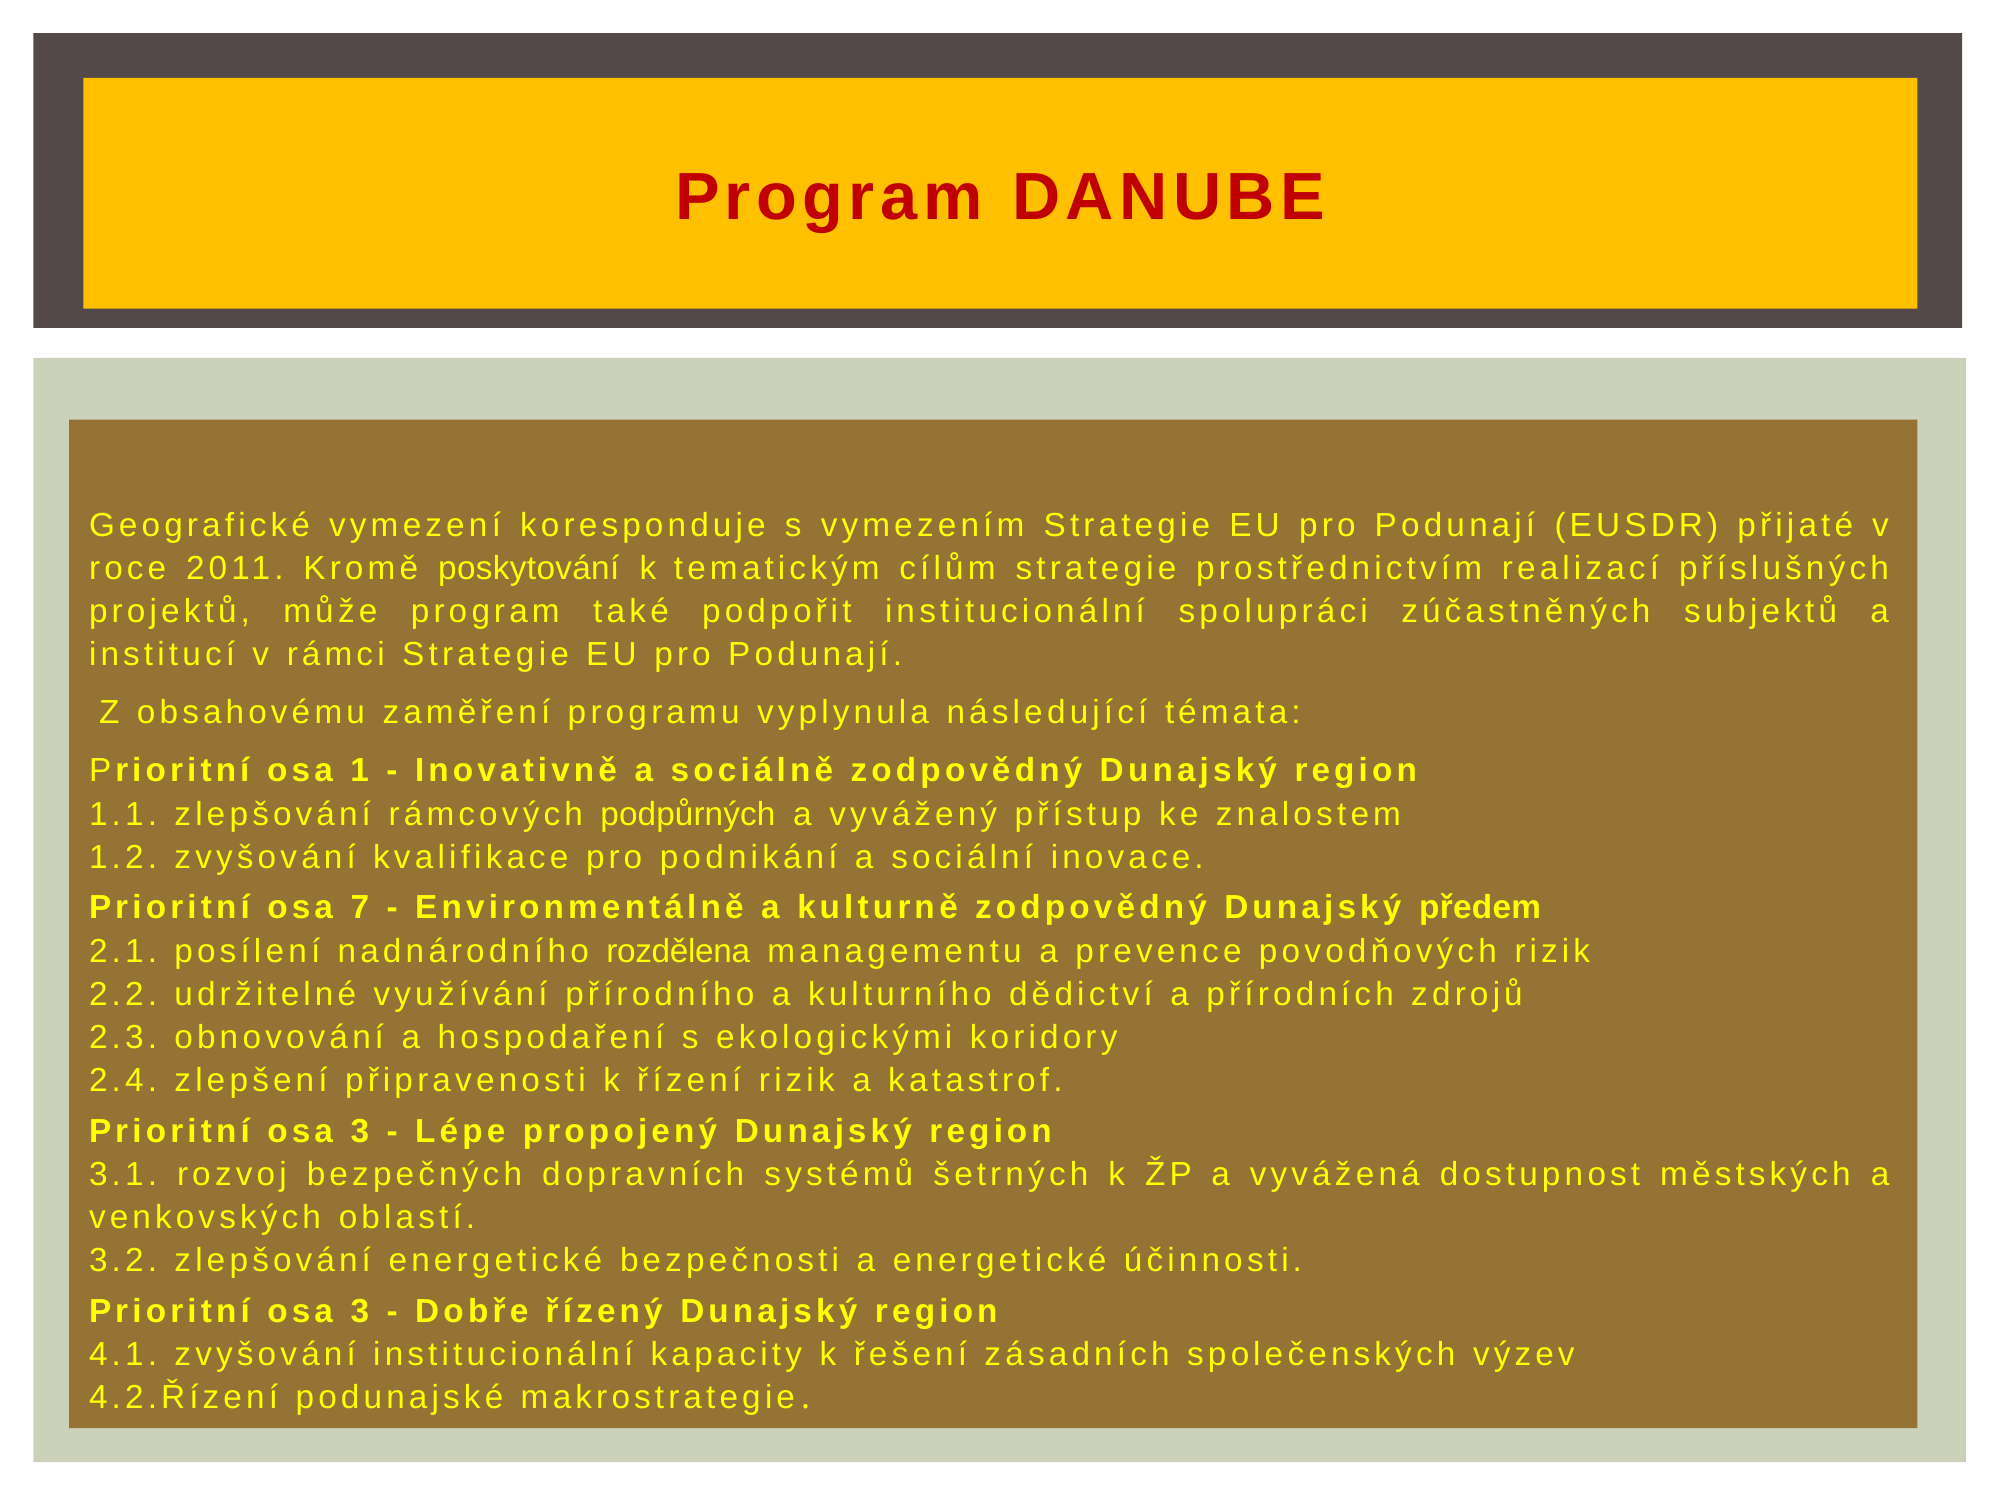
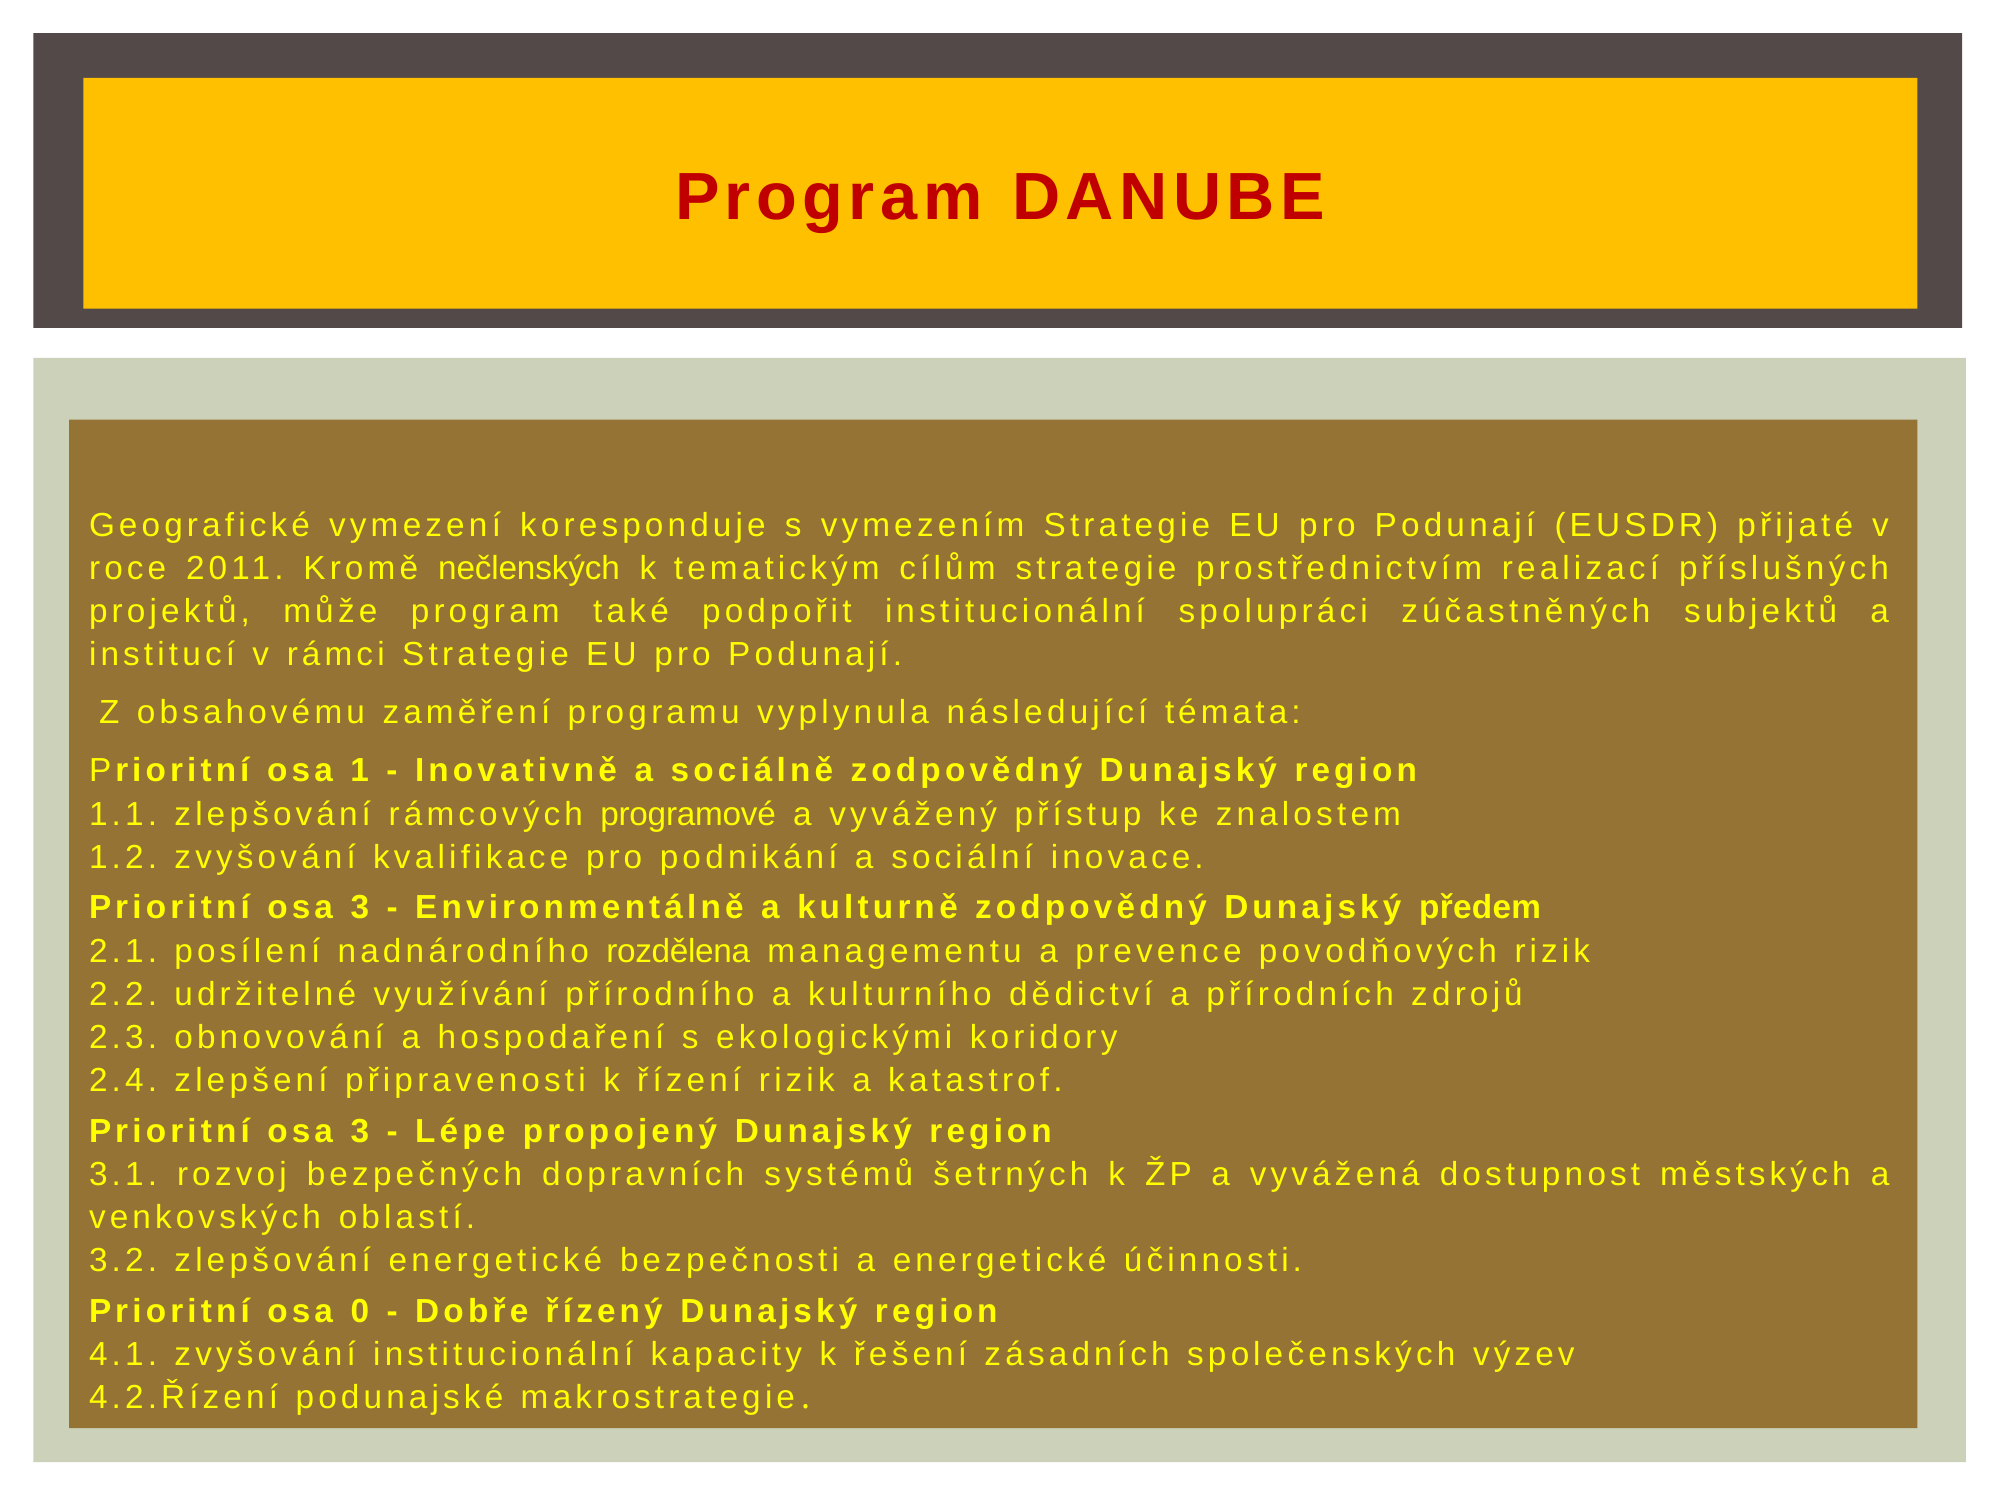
poskytování: poskytování -> nečlenských (529, 568)
podpůrných: podpůrných -> programové (688, 814)
7: 7 -> 3 (360, 908)
3: 3 -> 0 (360, 1311)
